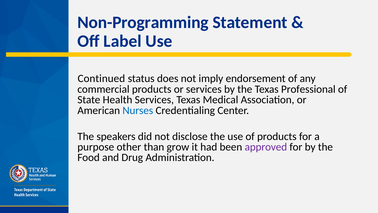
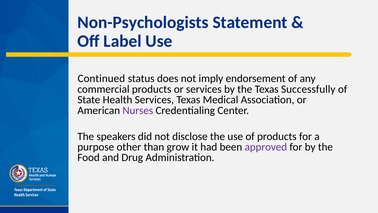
Non-Programming: Non-Programming -> Non-Psychologists (143, 22)
Professional: Professional -> Successfully (308, 89)
Nurses colour: blue -> purple (138, 110)
